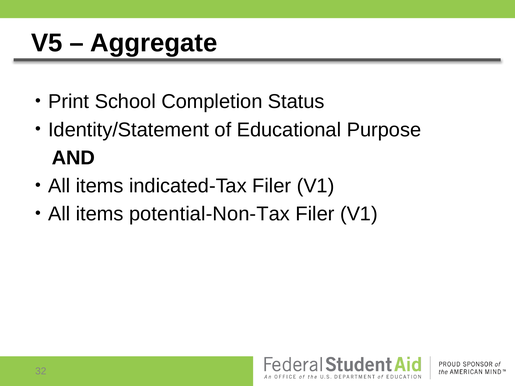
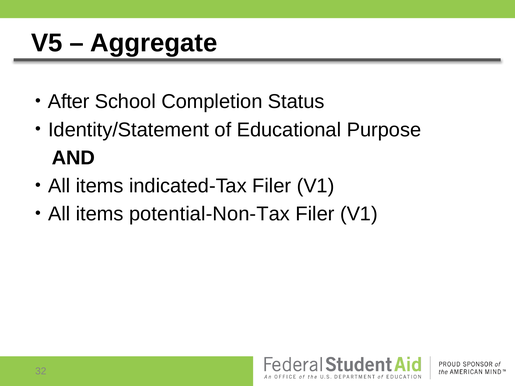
Print: Print -> After (69, 102)
